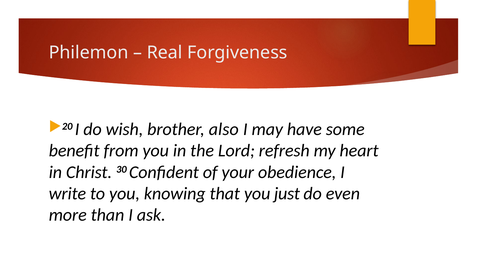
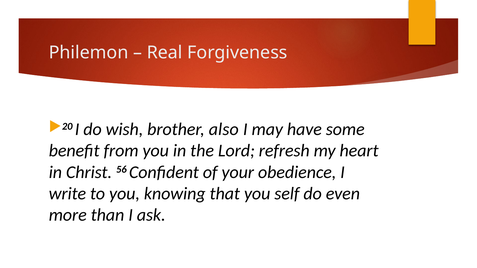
30: 30 -> 56 (121, 170)
just: just -> self (287, 194)
